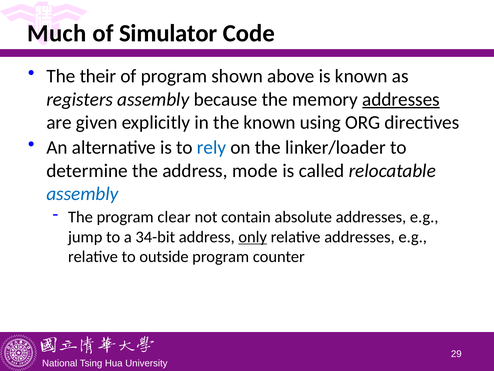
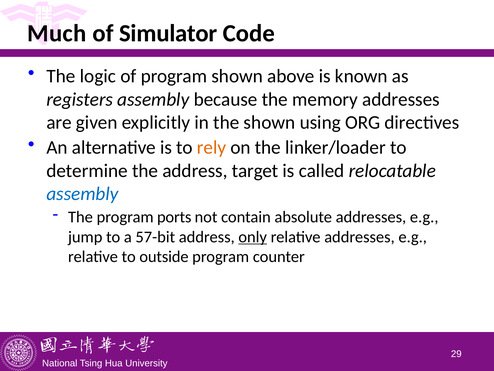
their: their -> logic (98, 76)
addresses underline: present -> none (401, 99)
the known: known -> shown (270, 122)
rely colour: blue -> orange (212, 147)
mode: mode -> target (255, 170)
clear: clear -> ports (174, 217)
34-bit: 34-bit -> 57-bit (155, 237)
